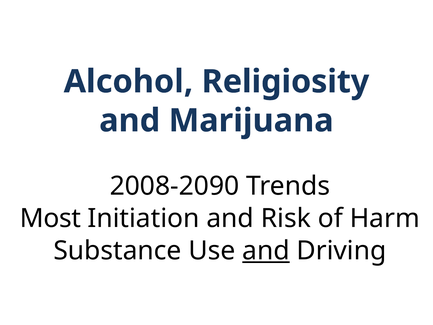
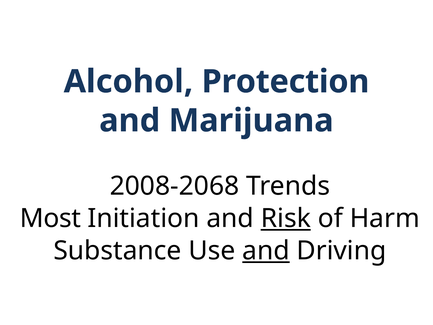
Religiosity: Religiosity -> Protection (286, 82)
2008-2090: 2008-2090 -> 2008-2068 (175, 186)
Risk underline: none -> present (286, 218)
